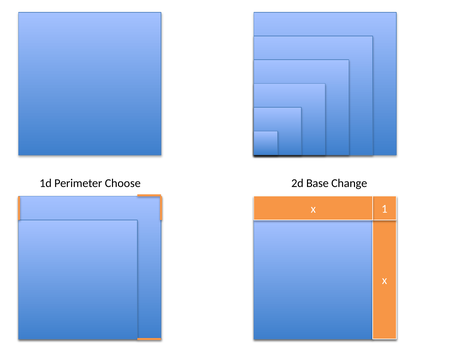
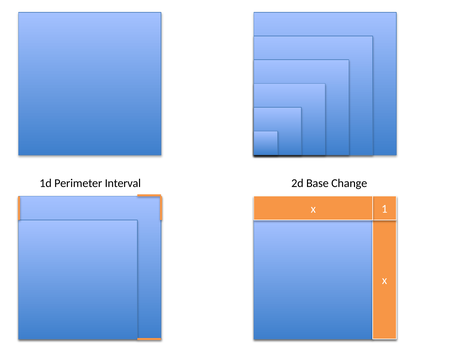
Choose: Choose -> Interval (123, 183)
